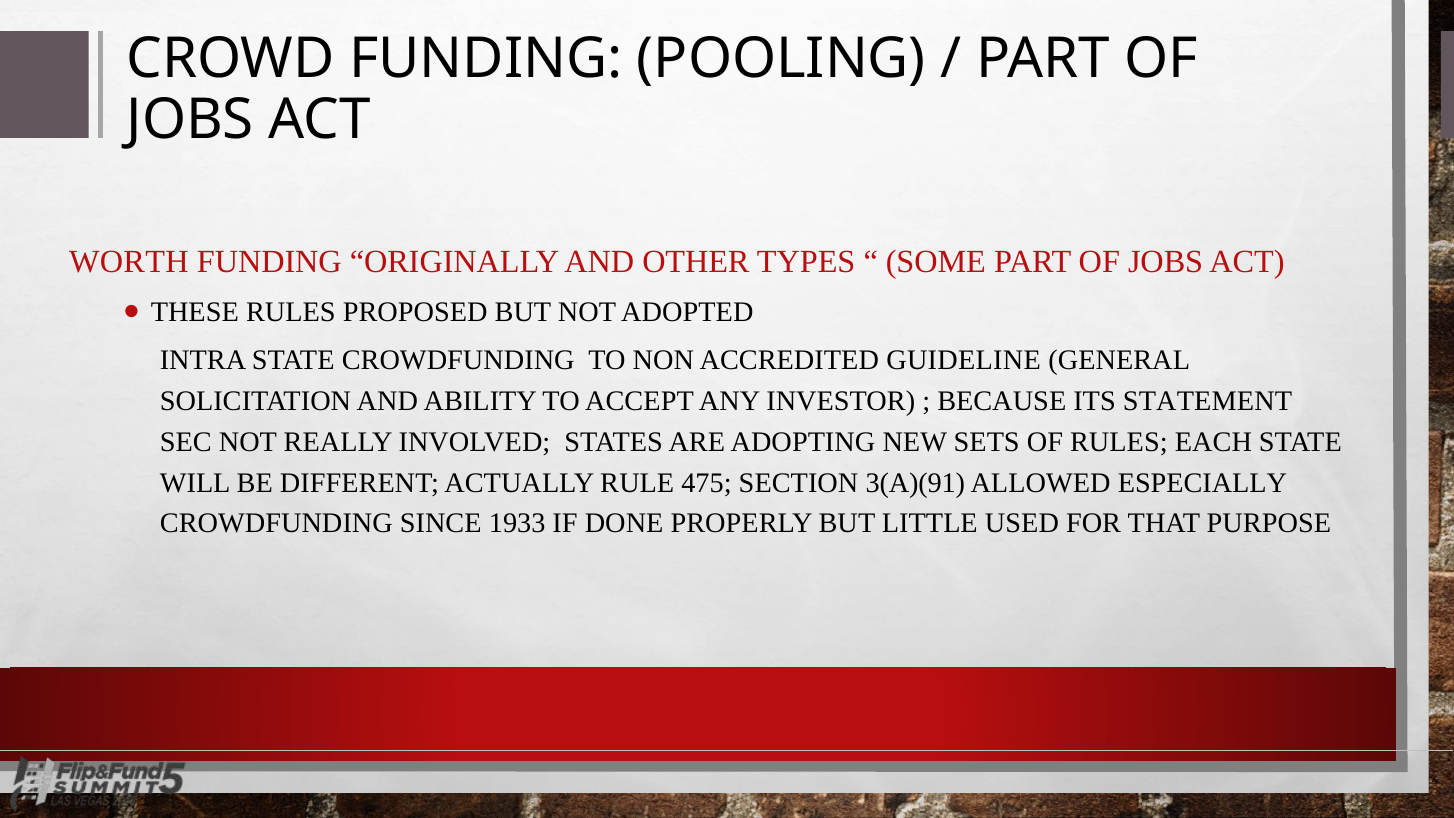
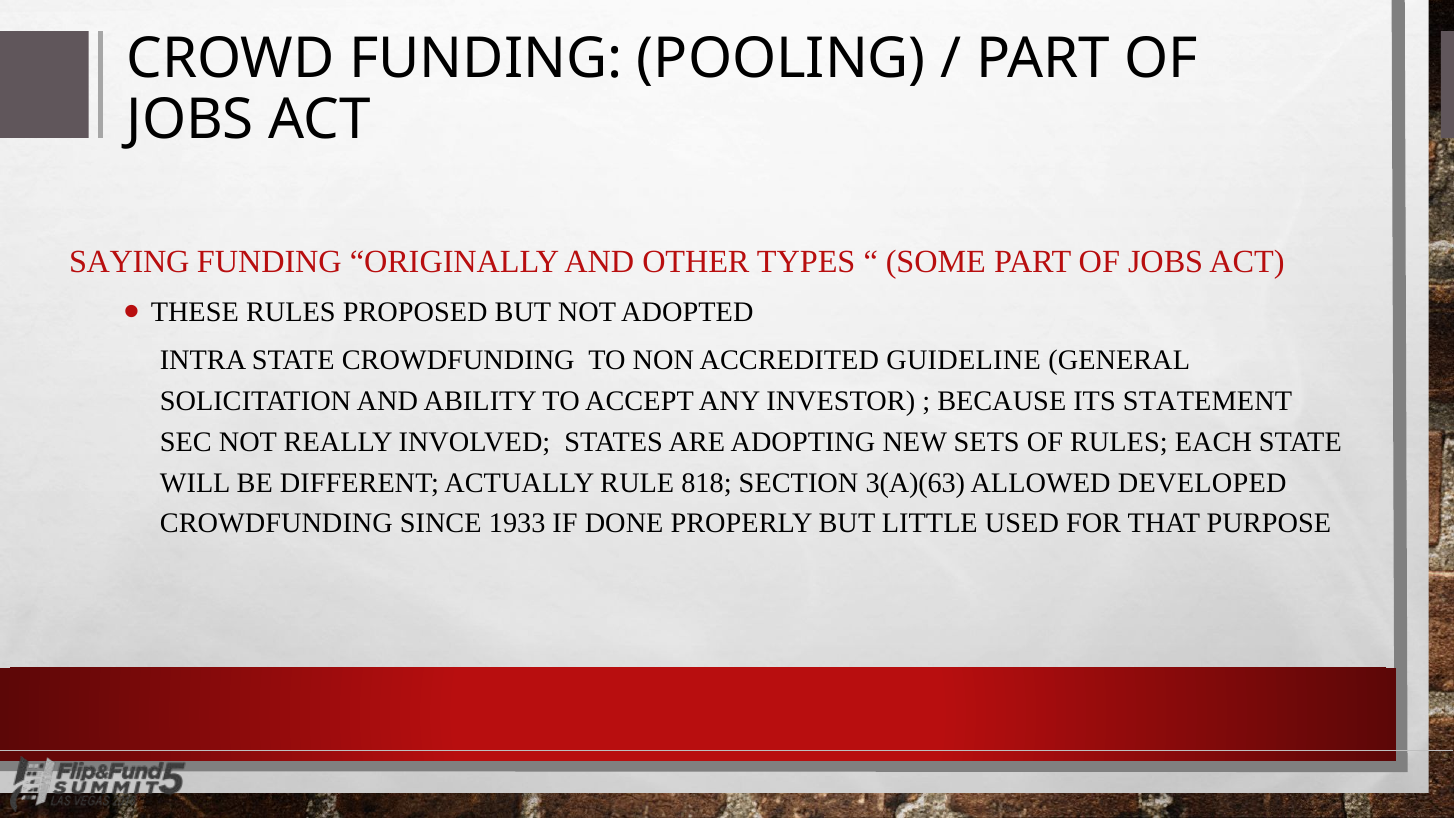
WORTH: WORTH -> SAYING (129, 262)
475: 475 -> 818 (706, 483)
3(A)(91: 3(A)(91 -> 3(A)(63 (915, 483)
ESPECIALLY: ESPECIALLY -> DEVELOPED (1202, 483)
